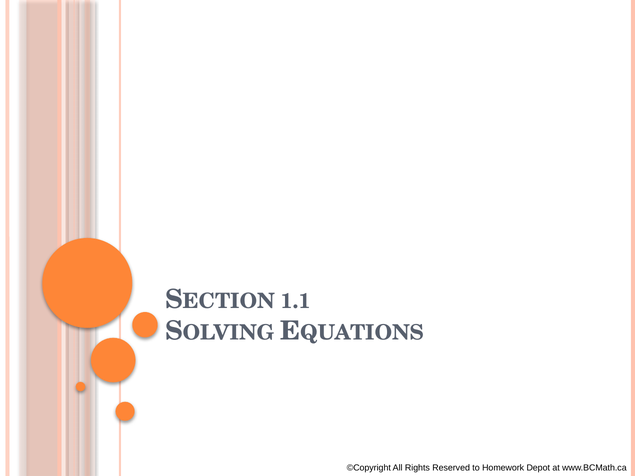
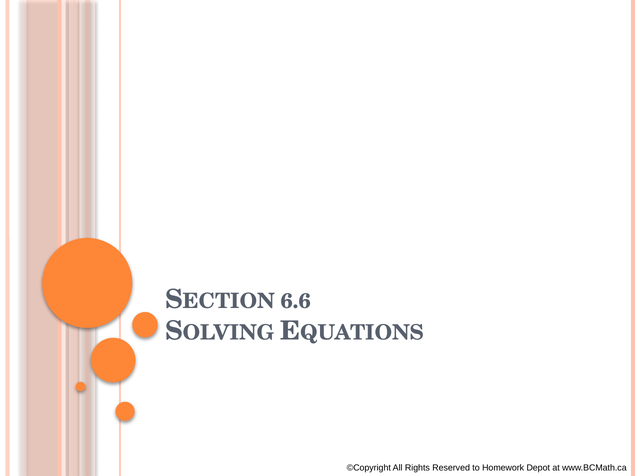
1.1: 1.1 -> 6.6 (296, 301)
